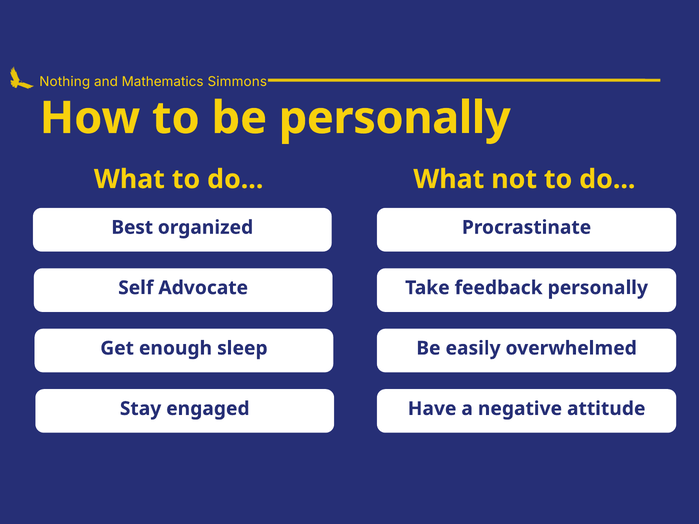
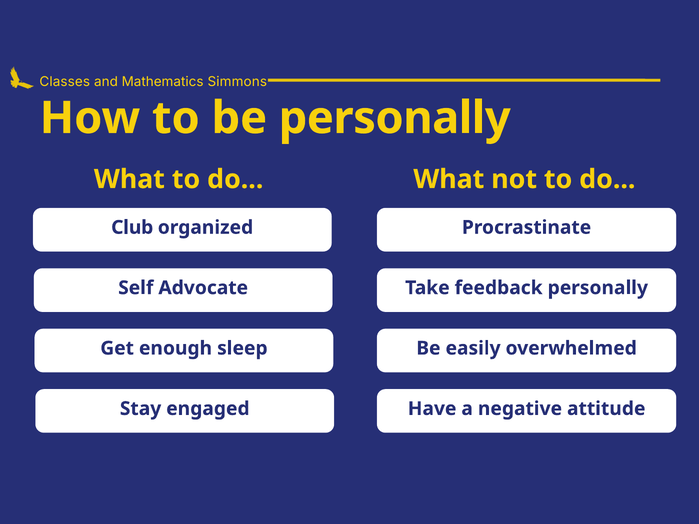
Nothing: Nothing -> Classes (65, 82)
Best: Best -> Club (132, 228)
